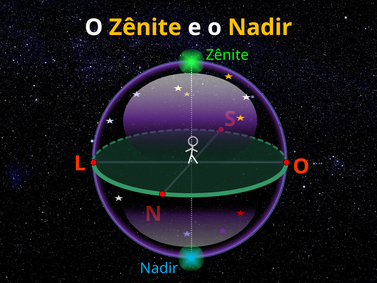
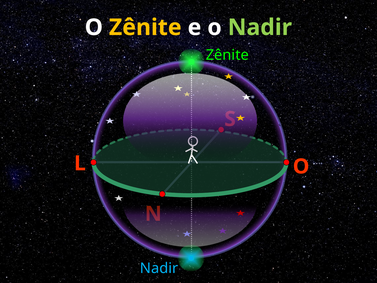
Nadir colour: yellow -> light green (260, 27)
